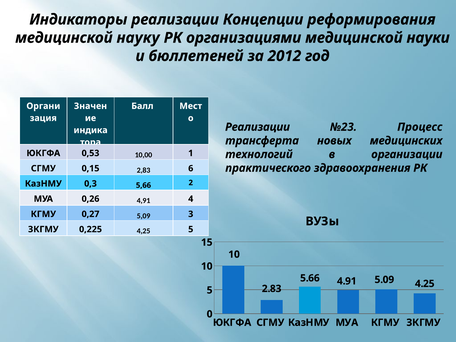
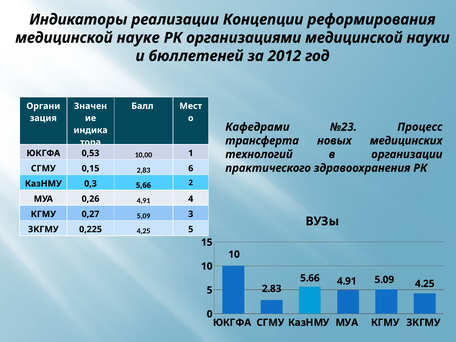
науку: науку -> науке (138, 38)
Реализации: Реализации -> Кафедрами (257, 127)
